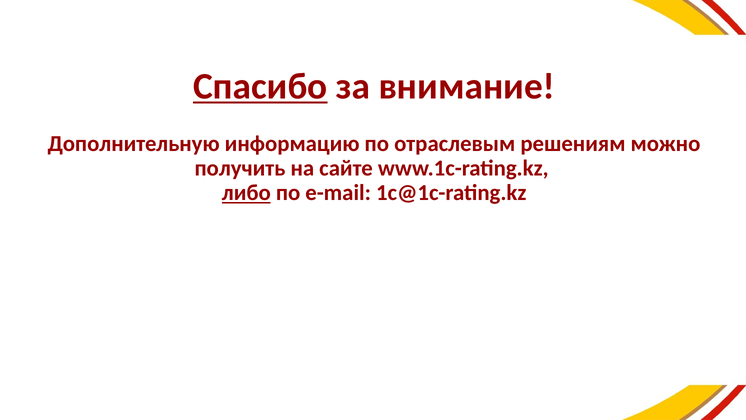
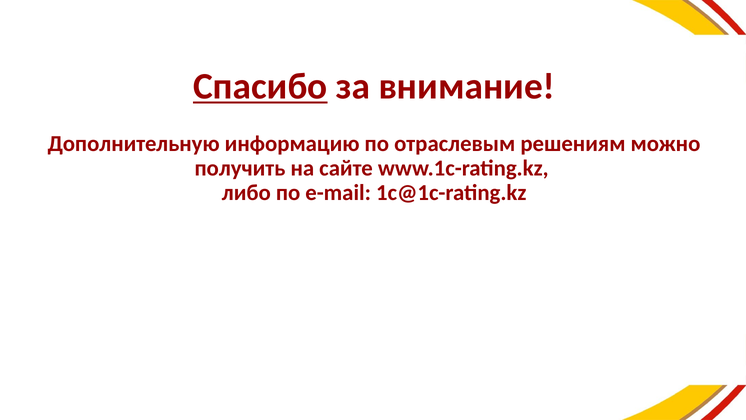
либо underline: present -> none (246, 193)
